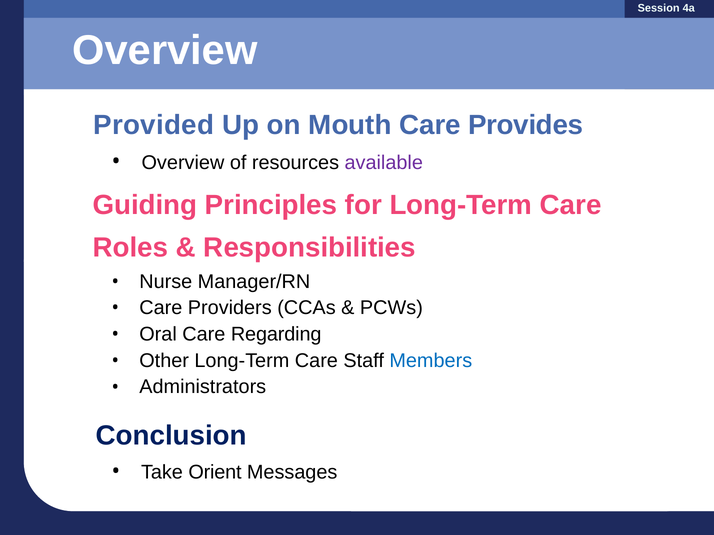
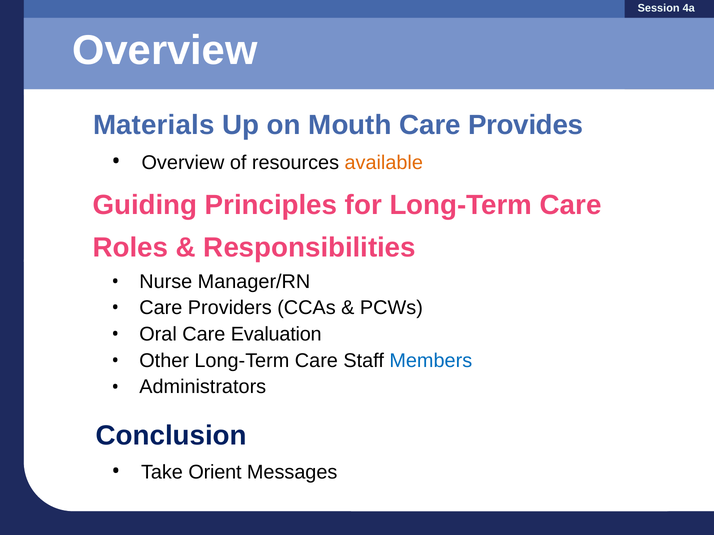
Provided: Provided -> Materials (154, 125)
available colour: purple -> orange (384, 163)
Regarding: Regarding -> Evaluation (276, 335)
